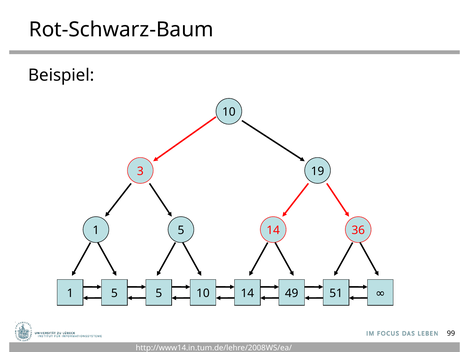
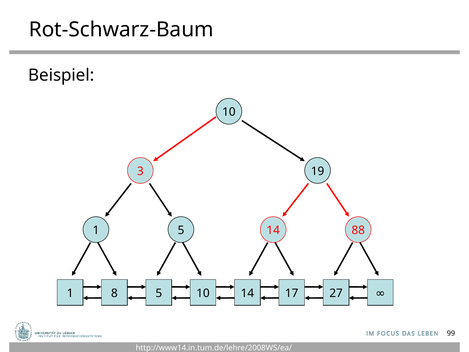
36: 36 -> 88 (358, 230)
5: 5 -> 8 (114, 293)
49: 49 -> 17 (292, 293)
51: 51 -> 27 (336, 293)
